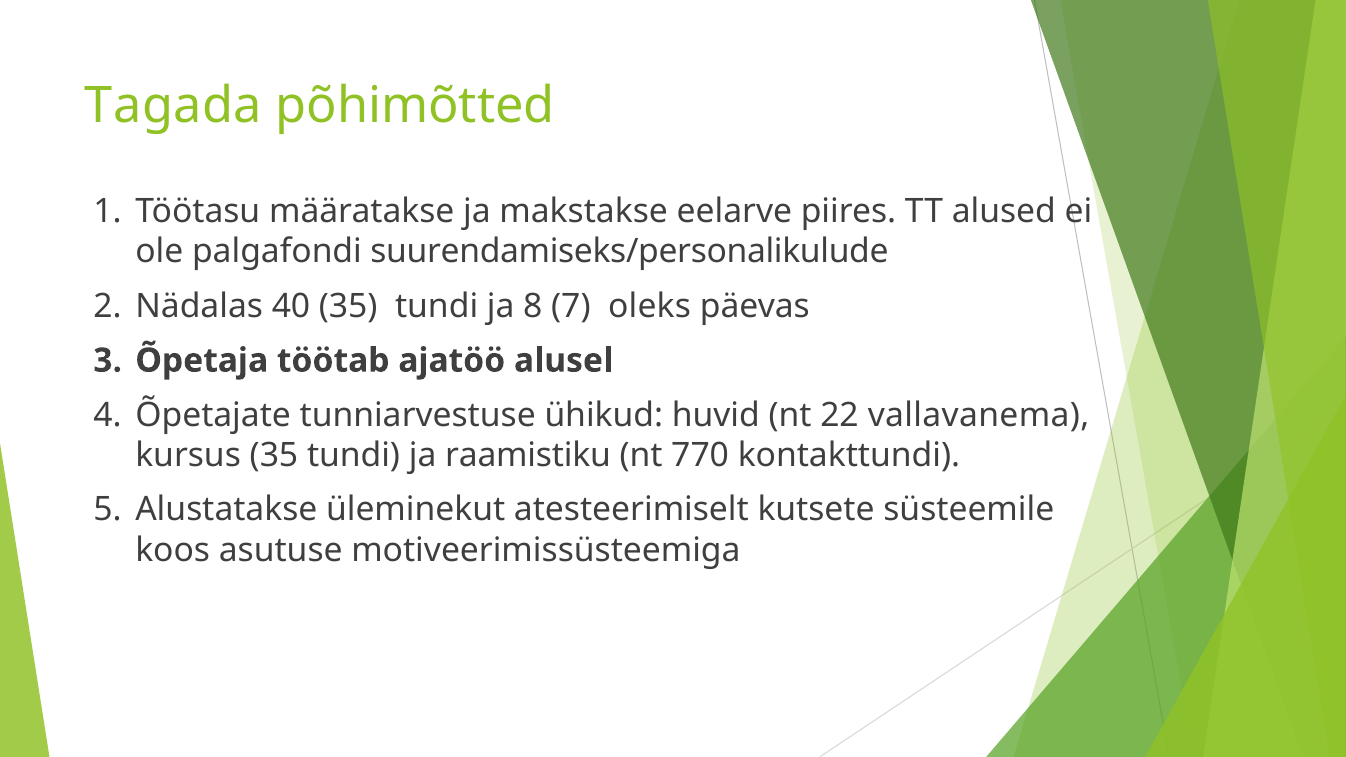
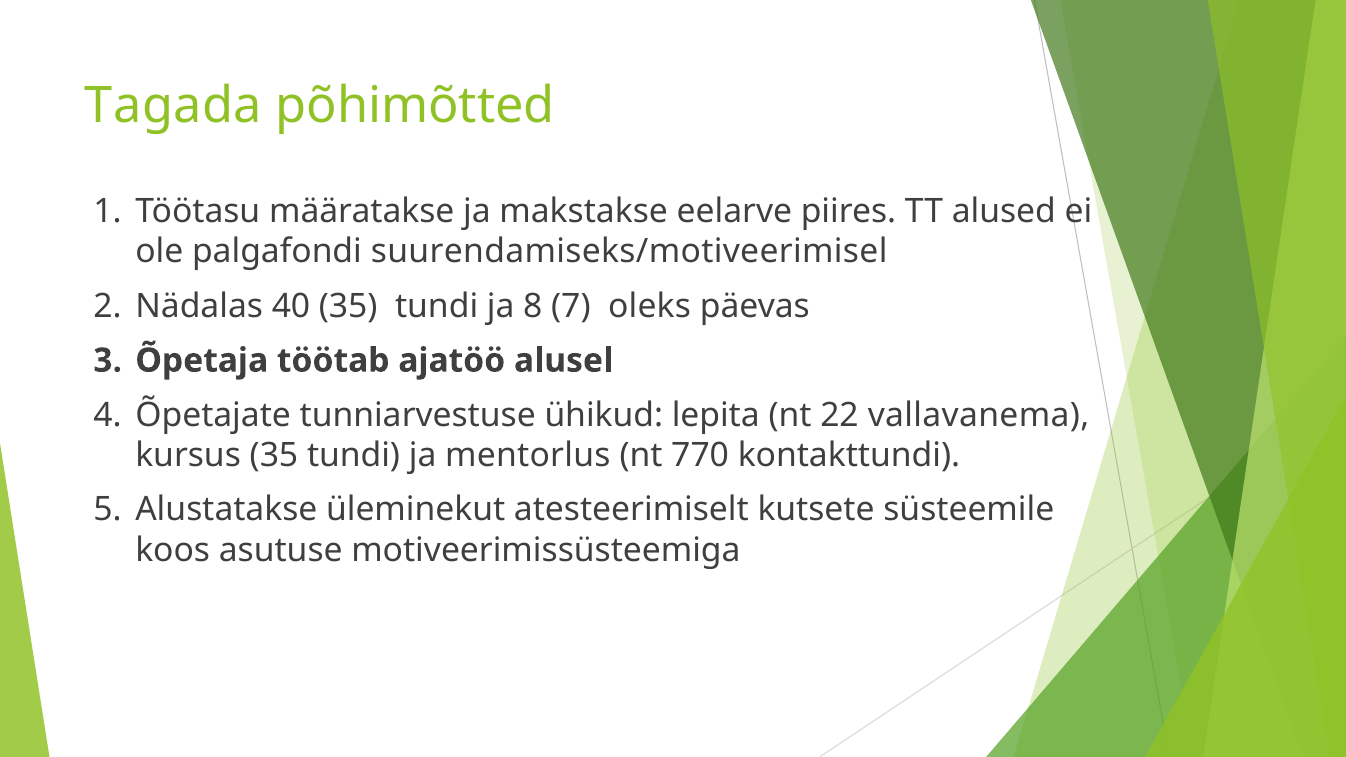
suurendamiseks/personalikulude: suurendamiseks/personalikulude -> suurendamiseks/motiveerimisel (629, 252)
huvid: huvid -> lepita (716, 415)
raamistiku: raamistiku -> mentorlus (528, 455)
